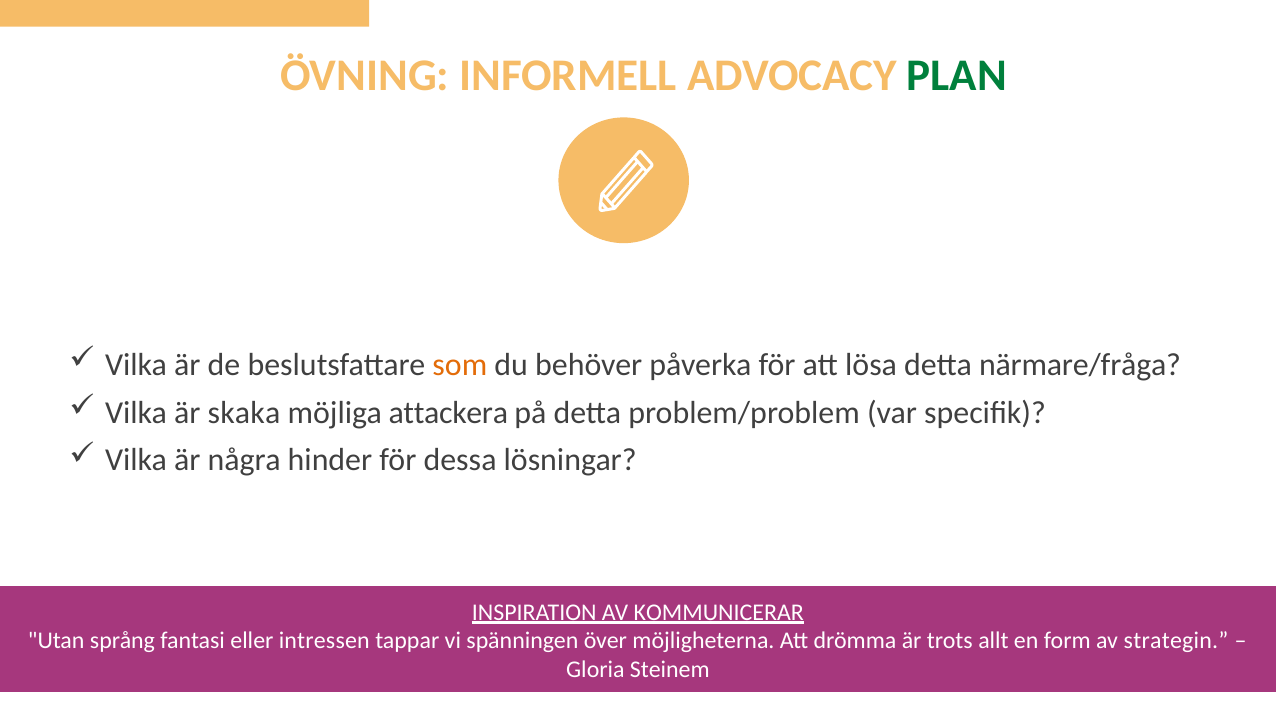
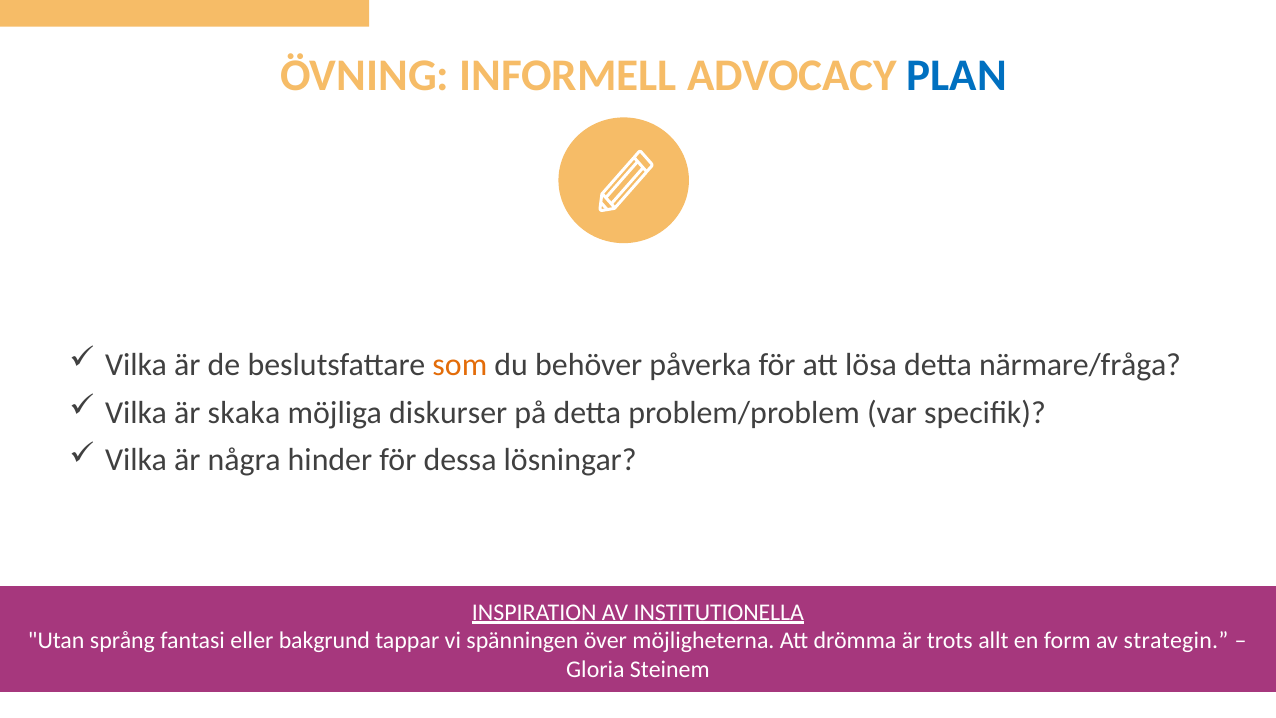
PLAN colour: green -> blue (957, 76)
attackera: attackera -> diskurser (448, 413)
KOMMUNICERAR: KOMMUNICERAR -> INSTITUTIONELLA (719, 612)
intressen: intressen -> bakgrund (324, 641)
